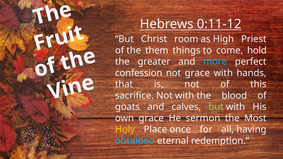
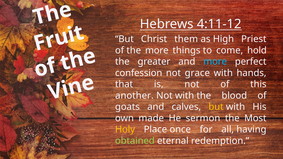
0:11-12: 0:11-12 -> 4:11-12 (219, 24)
room: room -> them (186, 39)
the them: them -> more (157, 50)
sacrifice: sacrifice -> another (134, 96)
but colour: light green -> yellow (216, 107)
own grace: grace -> made (151, 118)
obtained colour: light blue -> light green (135, 141)
